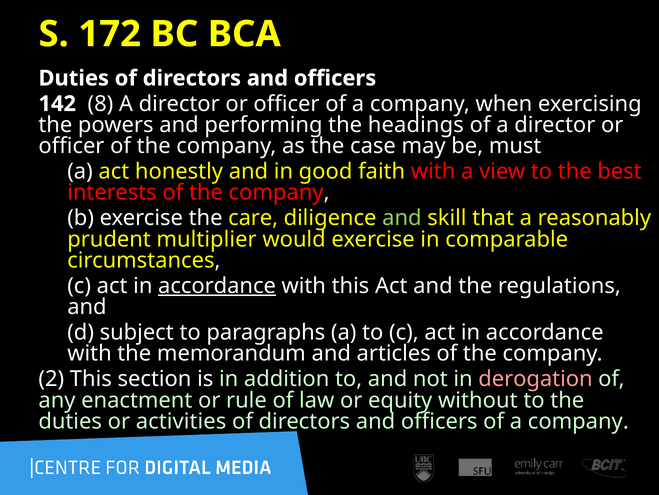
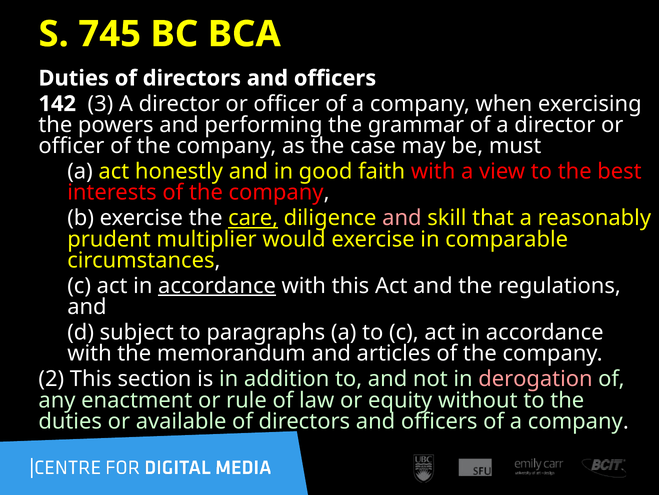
172: 172 -> 745 (110, 34)
8: 8 -> 3 (100, 104)
headings: headings -> grammar (416, 125)
care underline: none -> present (253, 218)
and colour: light green -> pink (402, 218)
activities: activities -> available (181, 421)
